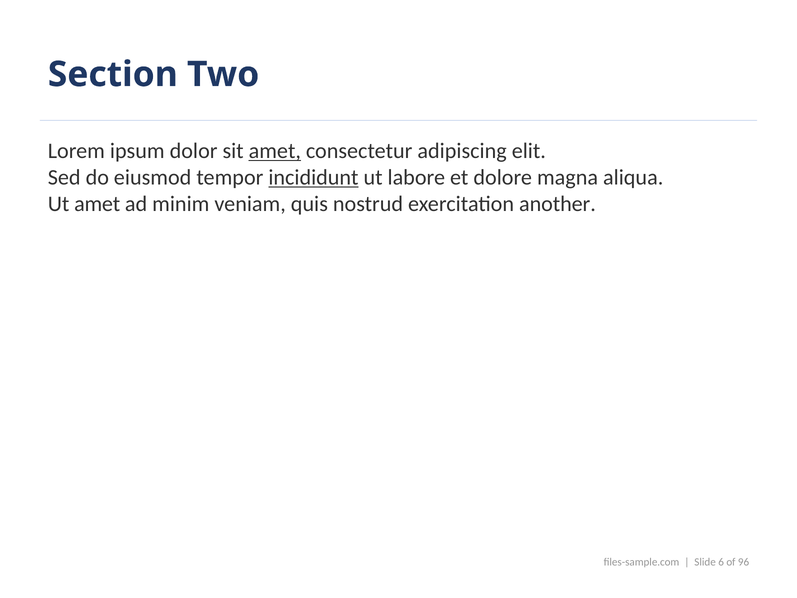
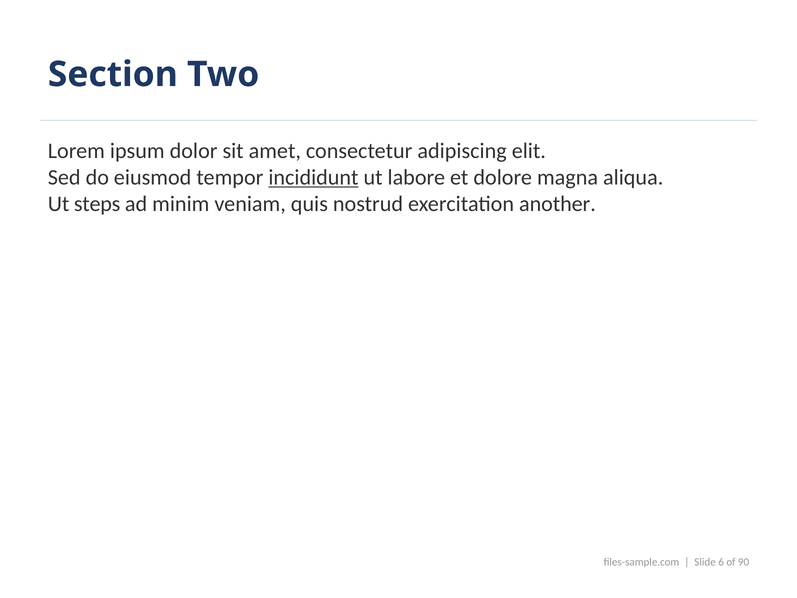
amet underline: present -> none (275, 151)
Ut amet: amet -> steps (97, 204)
96: 96 -> 90 (744, 562)
